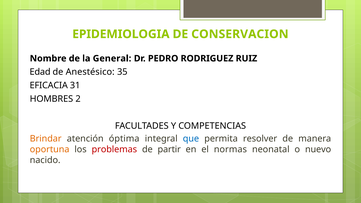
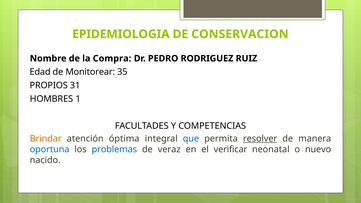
General: General -> Compra (112, 58)
Anestésico: Anestésico -> Monitorear (90, 72)
EFICACIA: EFICACIA -> PROPIOS (49, 85)
2: 2 -> 1 (78, 99)
resolver underline: none -> present (260, 139)
oportuna colour: orange -> blue (50, 149)
problemas colour: red -> blue (114, 149)
partir: partir -> veraz (169, 149)
normas: normas -> verificar (231, 149)
